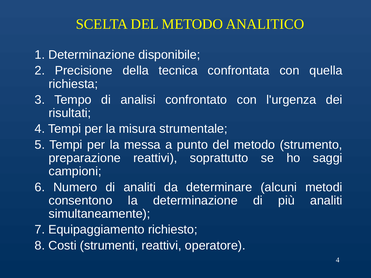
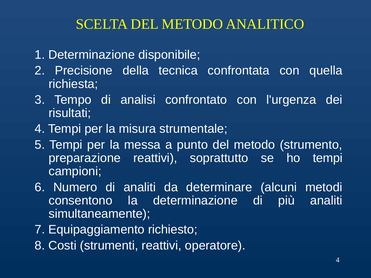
ho saggi: saggi -> tempi (328, 158)
